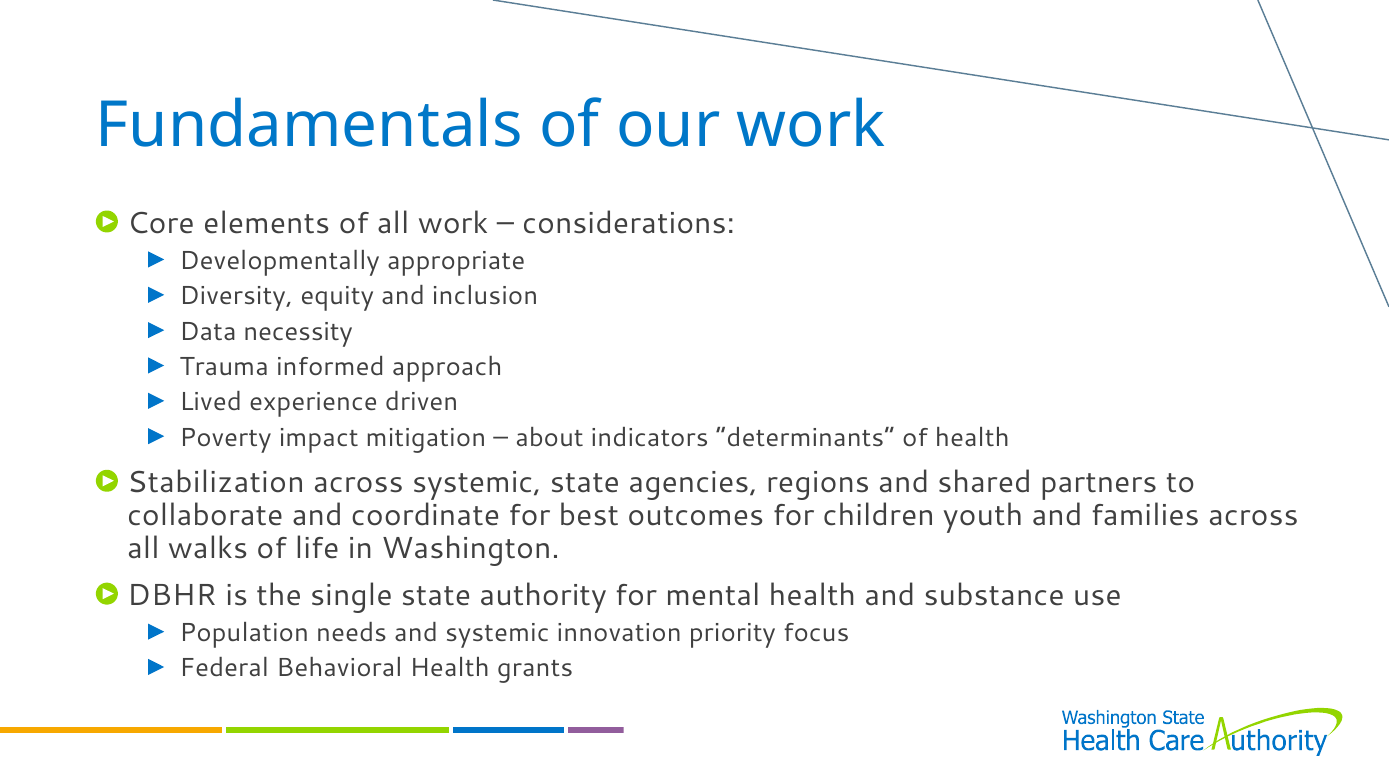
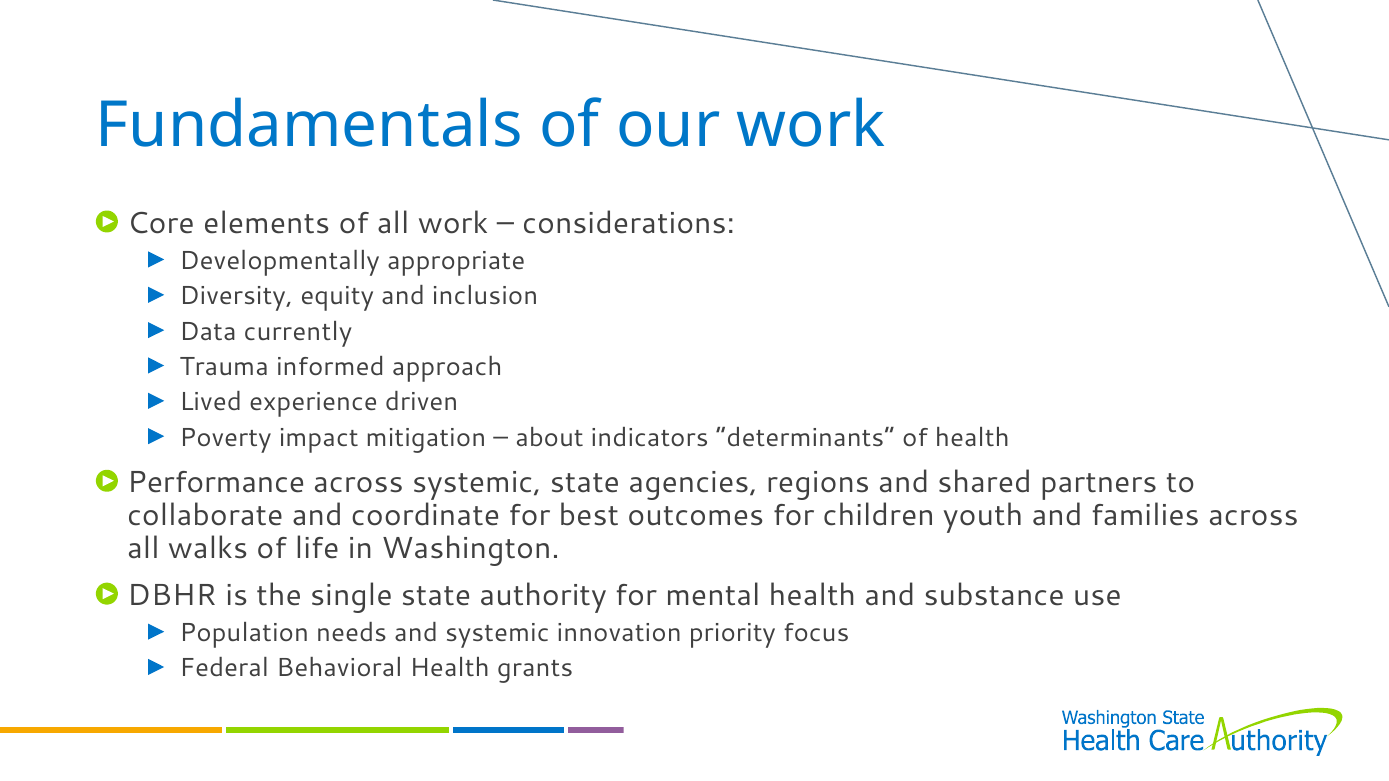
necessity: necessity -> currently (298, 332)
Stabilization: Stabilization -> Performance (216, 483)
